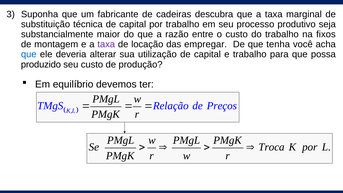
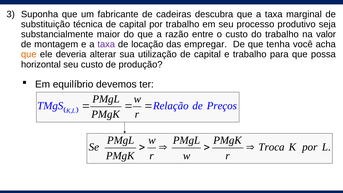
fixos: fixos -> valor (326, 34)
que colour: blue -> orange (29, 54)
produzido: produzido -> horizontal (41, 64)
